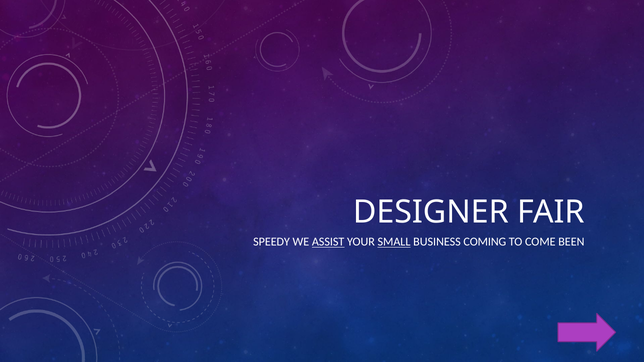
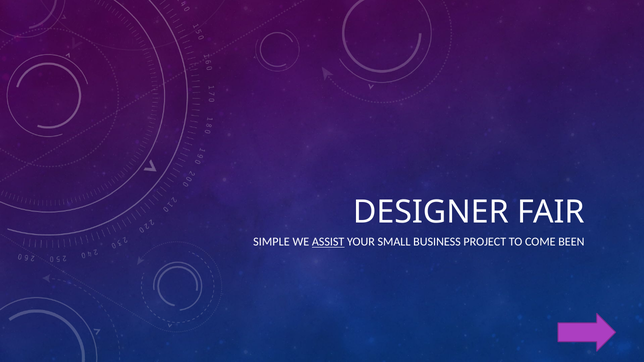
SPEEDY: SPEEDY -> SIMPLE (271, 242)
SMALL underline: present -> none (394, 242)
COMING: COMING -> PROJECT (485, 242)
